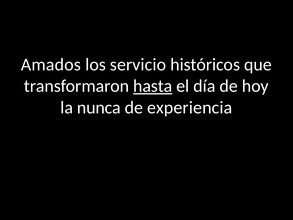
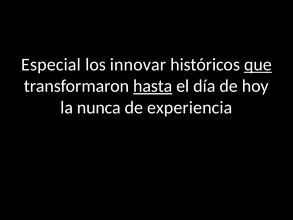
Amados: Amados -> Especial (51, 64)
servicio: servicio -> innovar (138, 64)
que underline: none -> present (258, 64)
